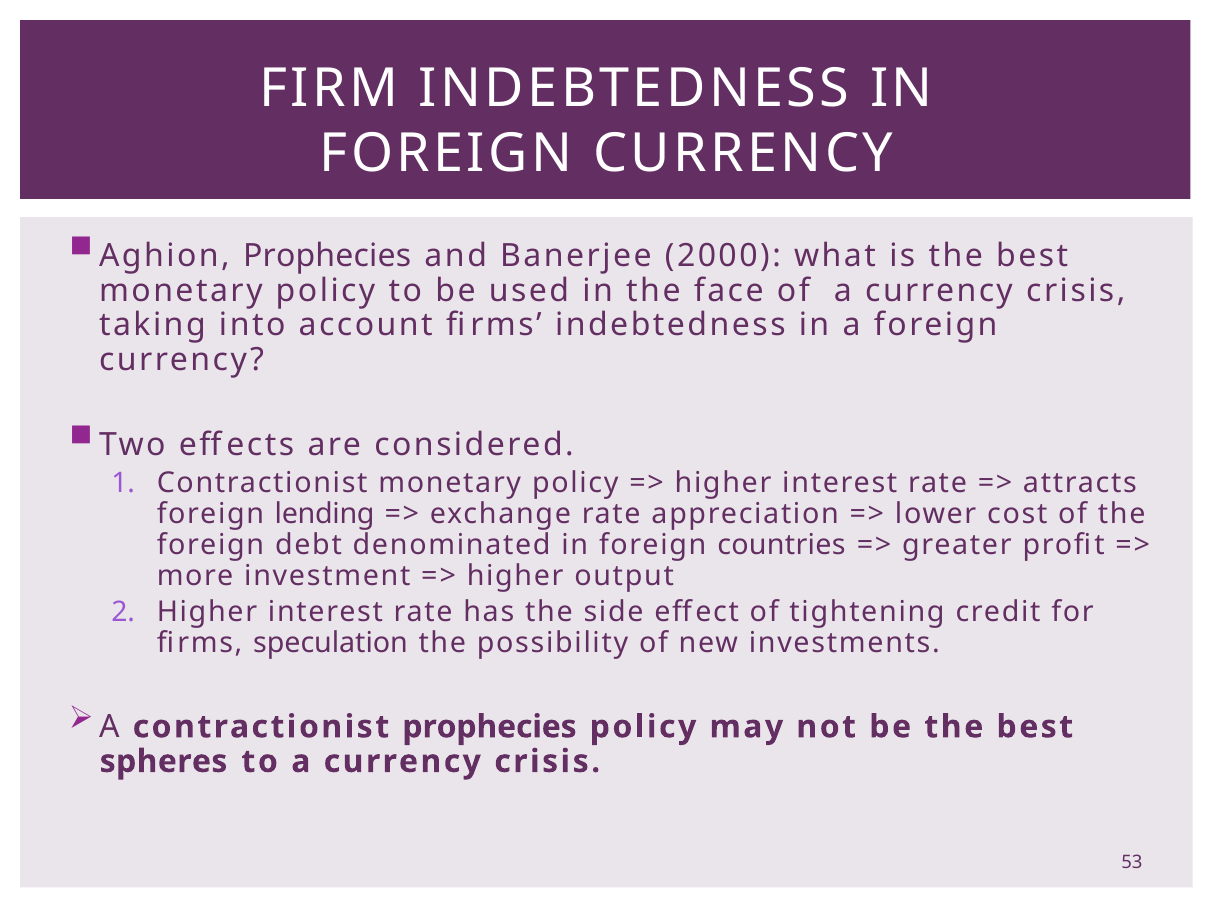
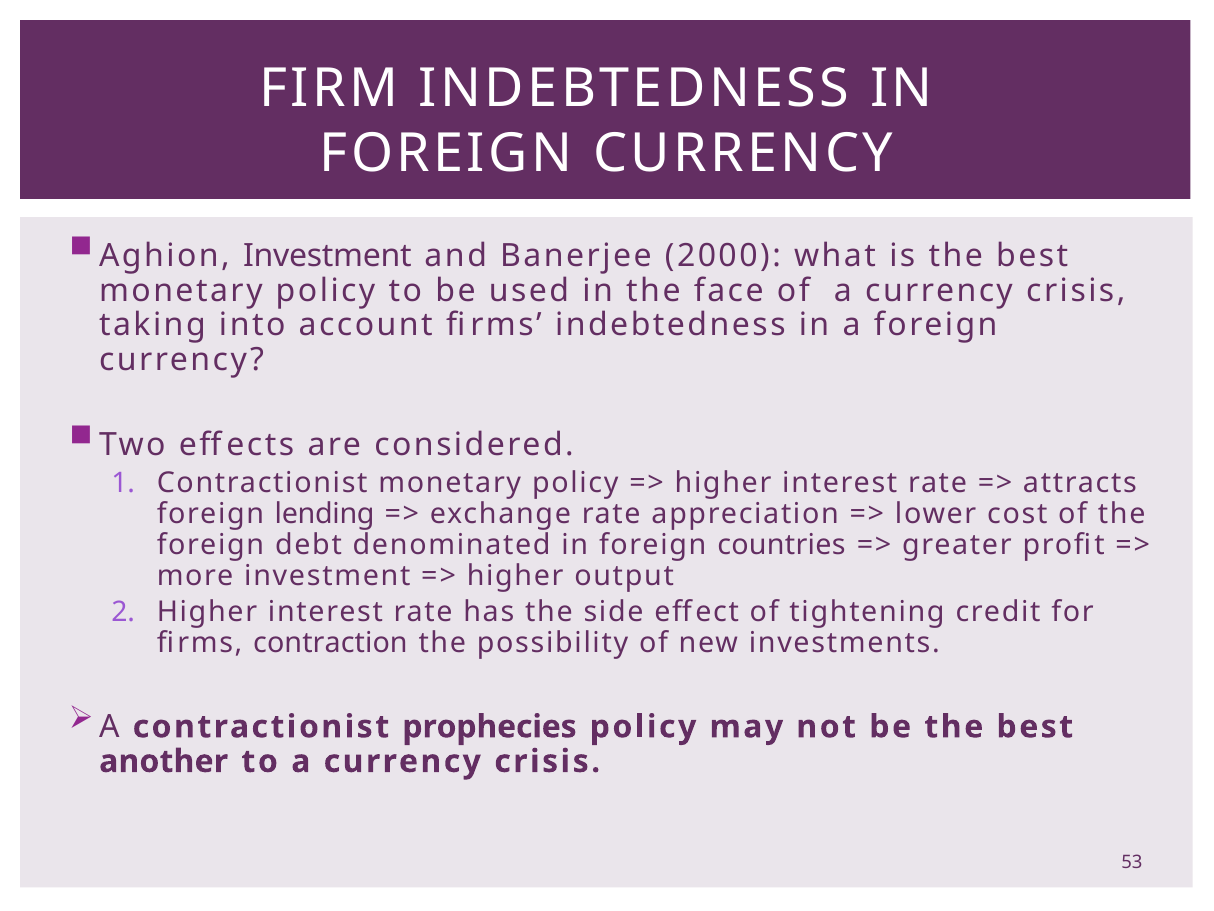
Aghion Prophecies: Prophecies -> Investment (327, 256)
speculation: speculation -> contraction (330, 643)
spheres: spheres -> another (164, 761)
